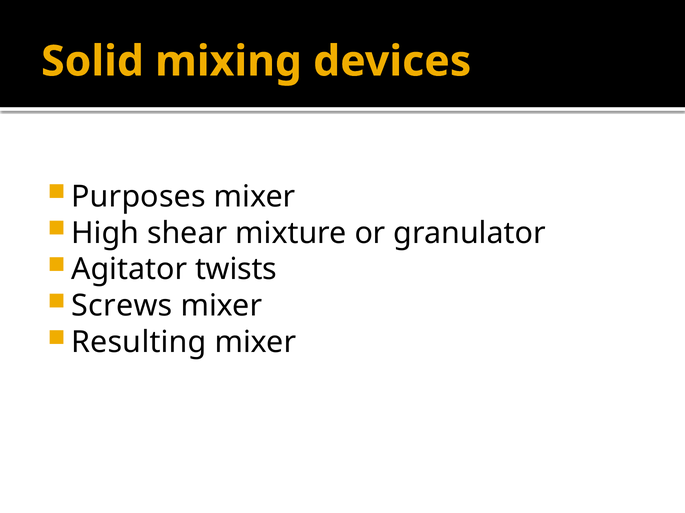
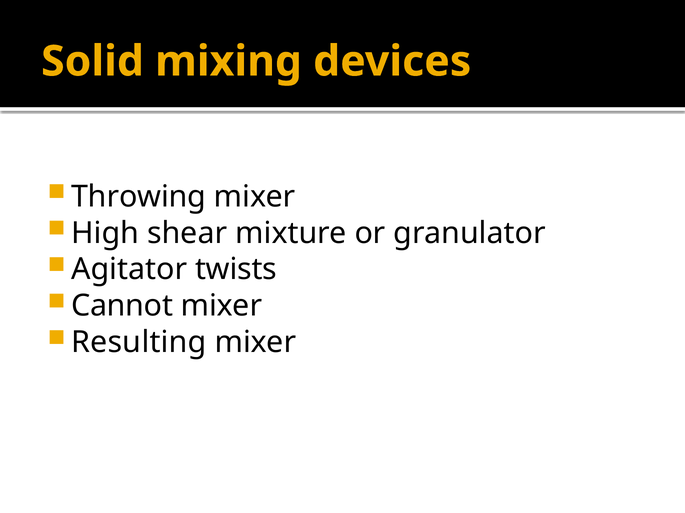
Purposes: Purposes -> Throwing (139, 197)
Screws: Screws -> Cannot (122, 306)
